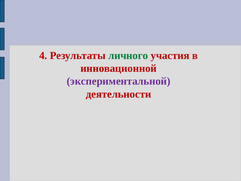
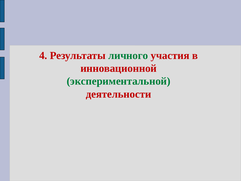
экспериментальной colour: purple -> green (119, 81)
